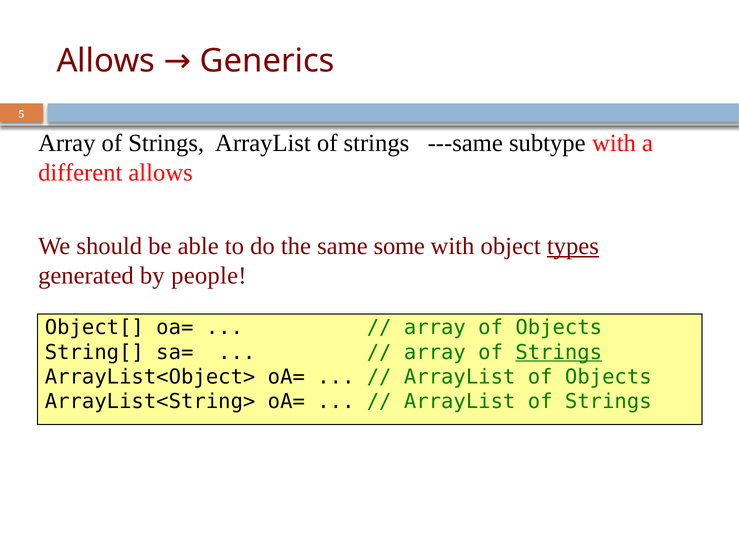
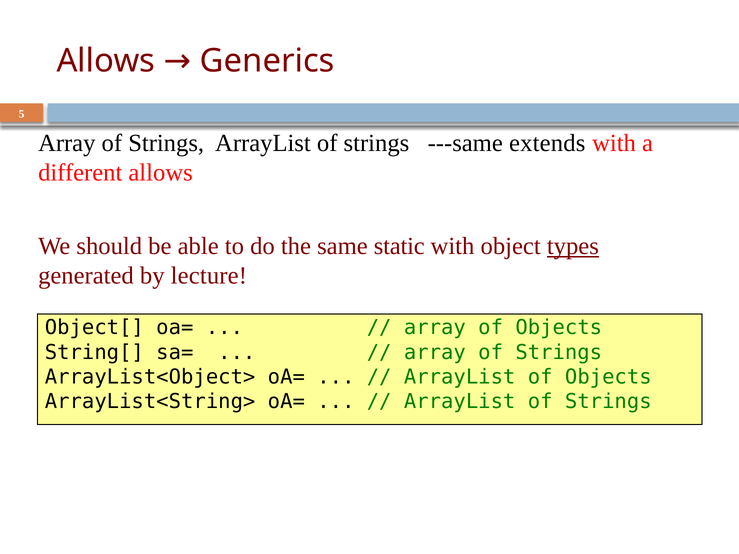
subtype: subtype -> extends (547, 143)
some: some -> static (399, 246)
people: people -> lecture (209, 276)
Strings underline: present -> none (559, 352)
